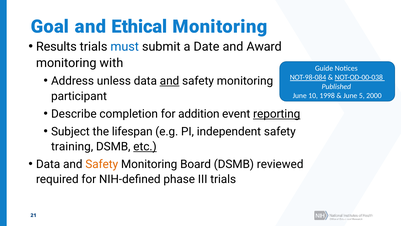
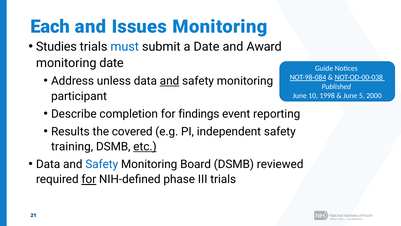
Goal: Goal -> Each (50, 27)
Ethical: Ethical -> Issues (139, 27)
Results: Results -> Studies (56, 47)
monitoring with: with -> date (112, 63)
addition: addition -> findings (199, 114)
reporting underline: present -> none (277, 114)
Subject: Subject -> Results (70, 131)
lifespan: lifespan -> covered (132, 131)
Safety colour: orange -> blue (102, 164)
for underline: none -> present (89, 179)
